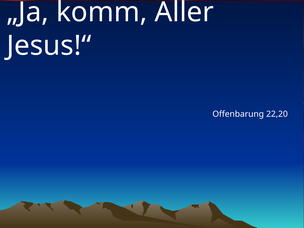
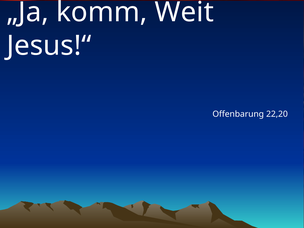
Aller: Aller -> Weit (184, 12)
